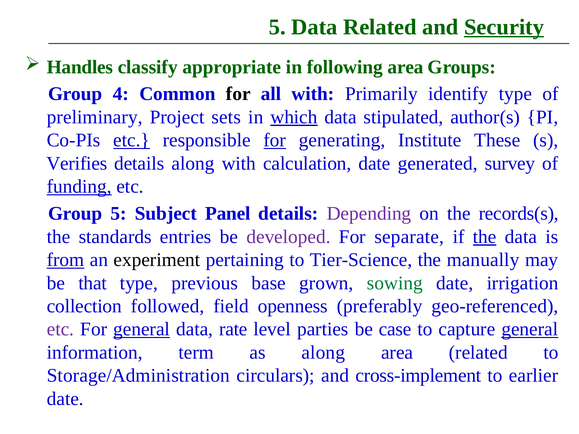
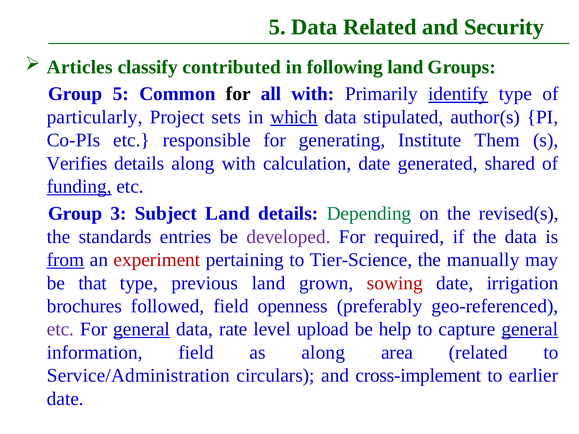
Security underline: present -> none (504, 27)
Handles: Handles -> Articles (80, 67)
appropriate: appropriate -> contributed (232, 67)
following area: area -> land (406, 67)
Group 4: 4 -> 5 (121, 94)
identify underline: none -> present (458, 94)
preliminary: preliminary -> particularly (95, 117)
etc underline: present -> none (132, 140)
for underline: present -> none (275, 140)
These: These -> Them (497, 140)
survey: survey -> shared (510, 163)
Group 5: 5 -> 3 (119, 214)
Subject Panel: Panel -> Land (228, 214)
Depending colour: purple -> green (369, 214)
records(s: records(s -> revised(s (519, 214)
separate: separate -> required (409, 237)
the underline: present -> none (485, 237)
experiment colour: black -> red (157, 260)
previous base: base -> land (269, 283)
sowing colour: green -> red (395, 283)
collection: collection -> brochures (84, 306)
parties: parties -> upload (323, 329)
case: case -> help (395, 329)
information term: term -> field (196, 353)
Storage/Administration: Storage/Administration -> Service/Administration (138, 376)
